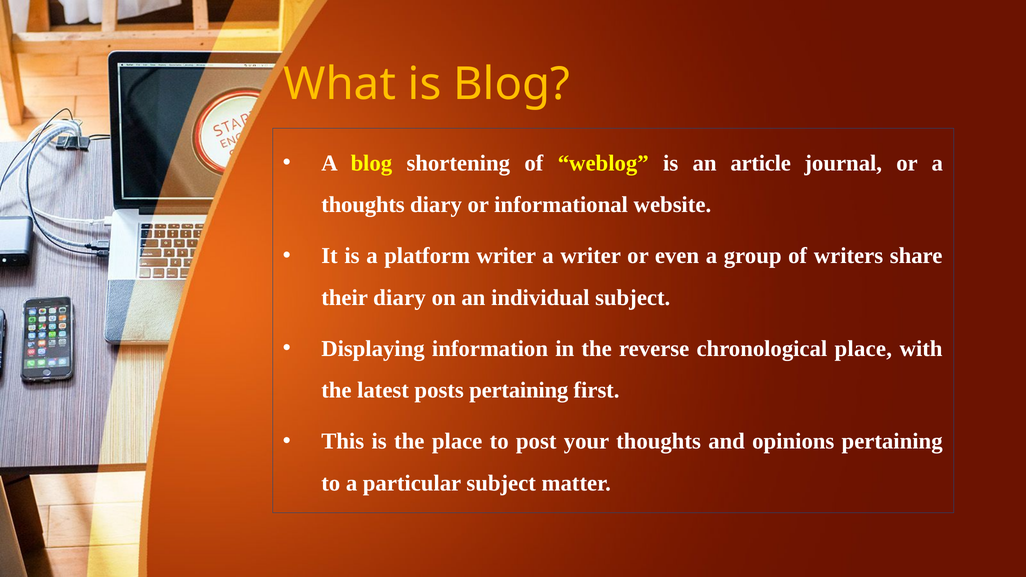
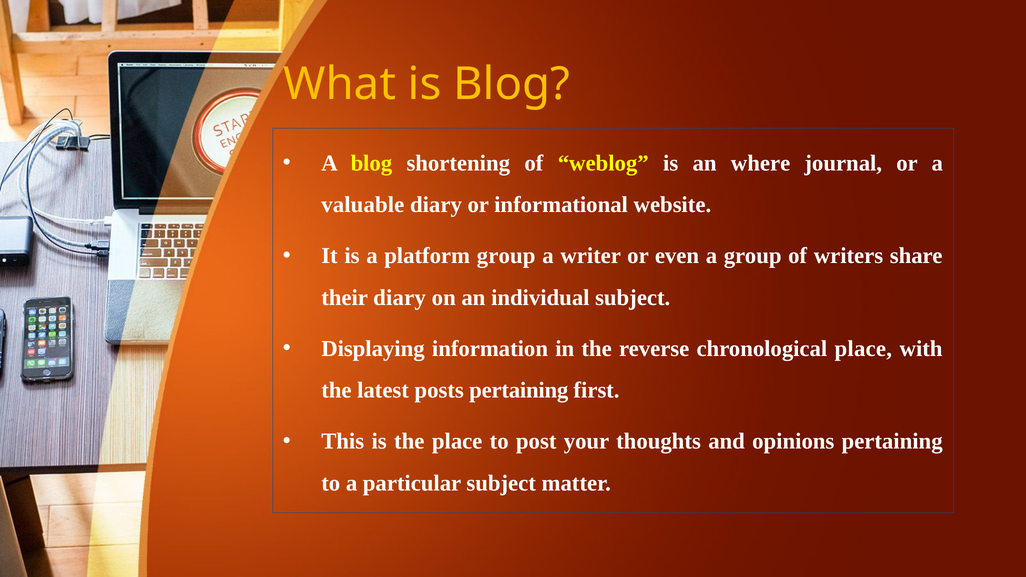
article: article -> where (761, 163)
thoughts: thoughts -> valuable (363, 205)
platform writer: writer -> group (506, 256)
